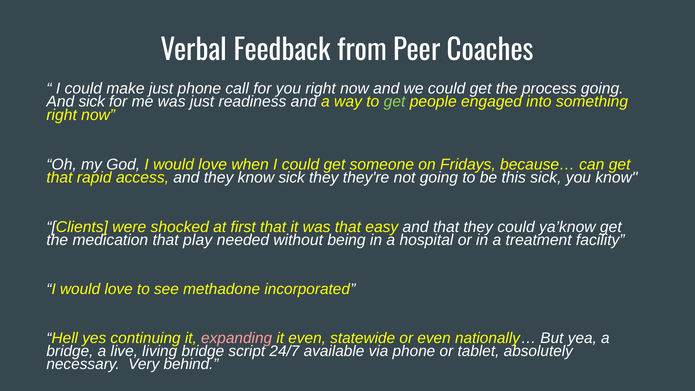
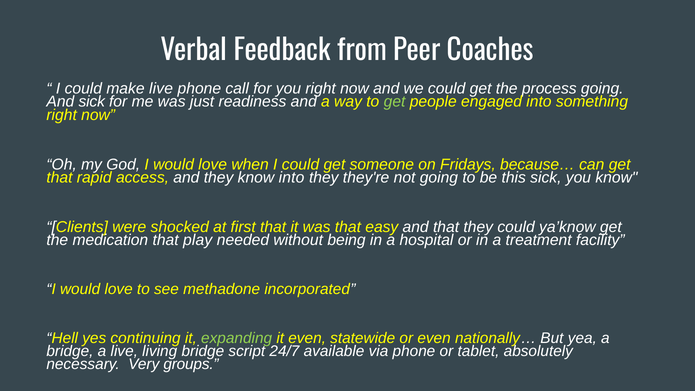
make just: just -> live (161, 88)
know sick: sick -> into (292, 178)
expanding colour: pink -> light green (237, 338)
behind: behind -> groups (191, 364)
